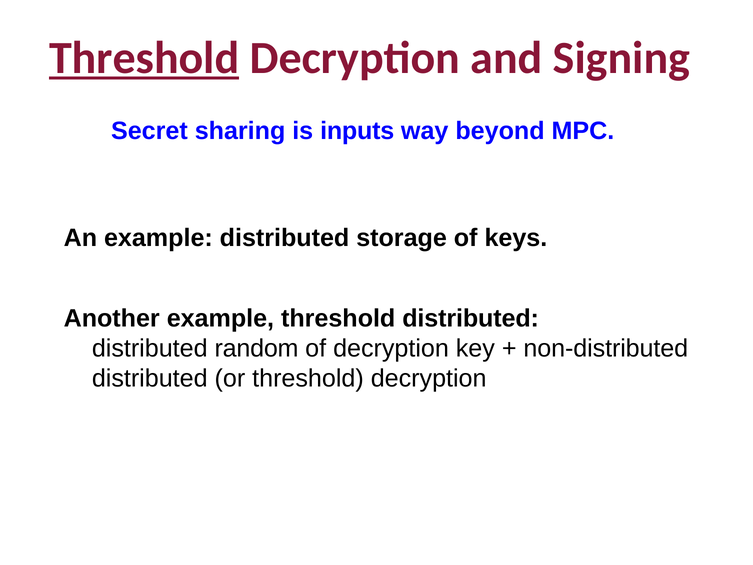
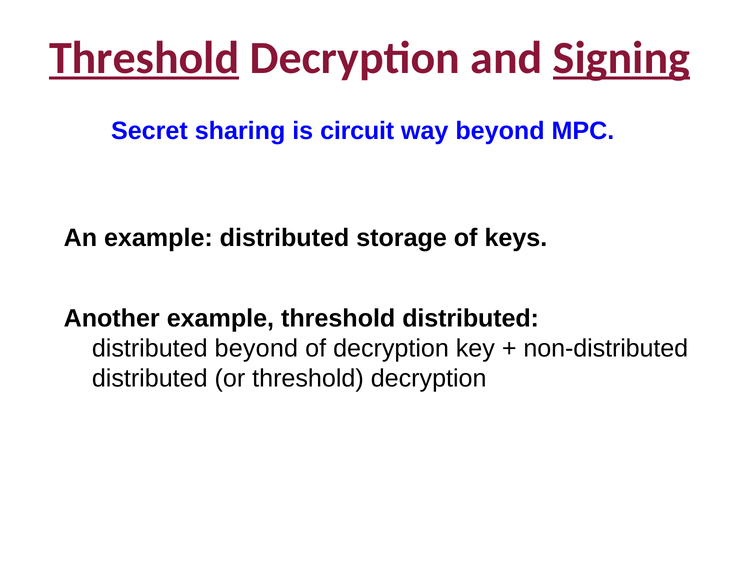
Signing underline: none -> present (621, 58)
inputs: inputs -> circuit (357, 131)
distributed random: random -> beyond (256, 348)
